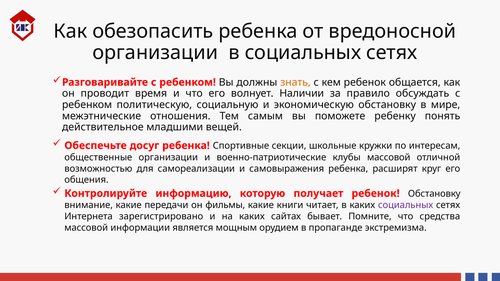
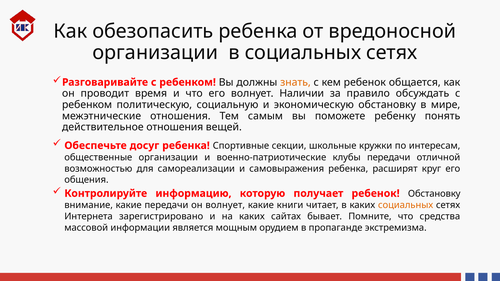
действительное младшими: младшими -> отношения (175, 127)
клубы массовой: массовой -> передачи (389, 157)
он фильмы: фильмы -> волнует (225, 205)
социальных colour: purple -> orange (406, 205)
